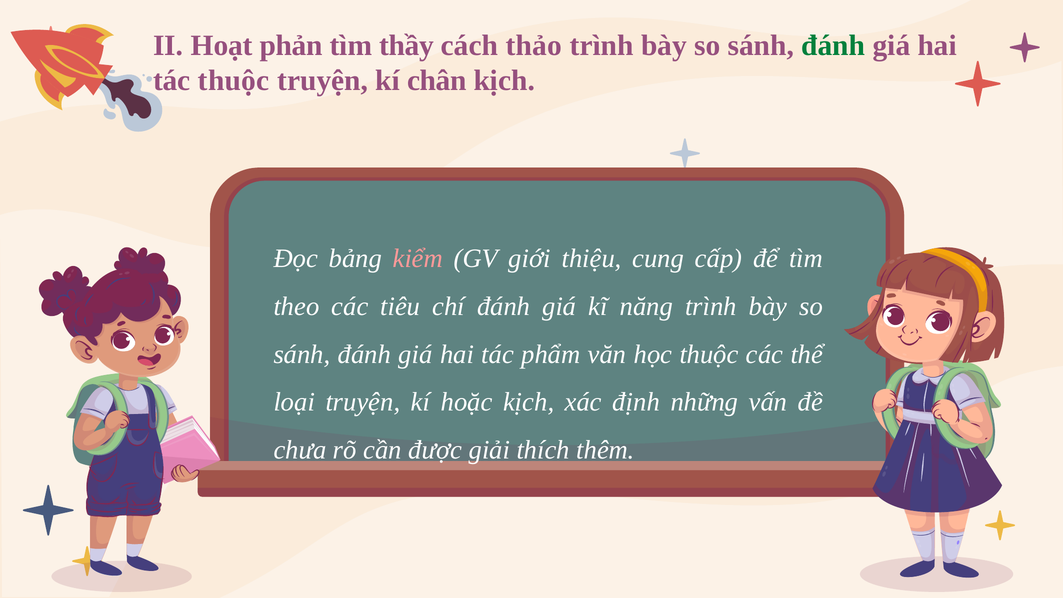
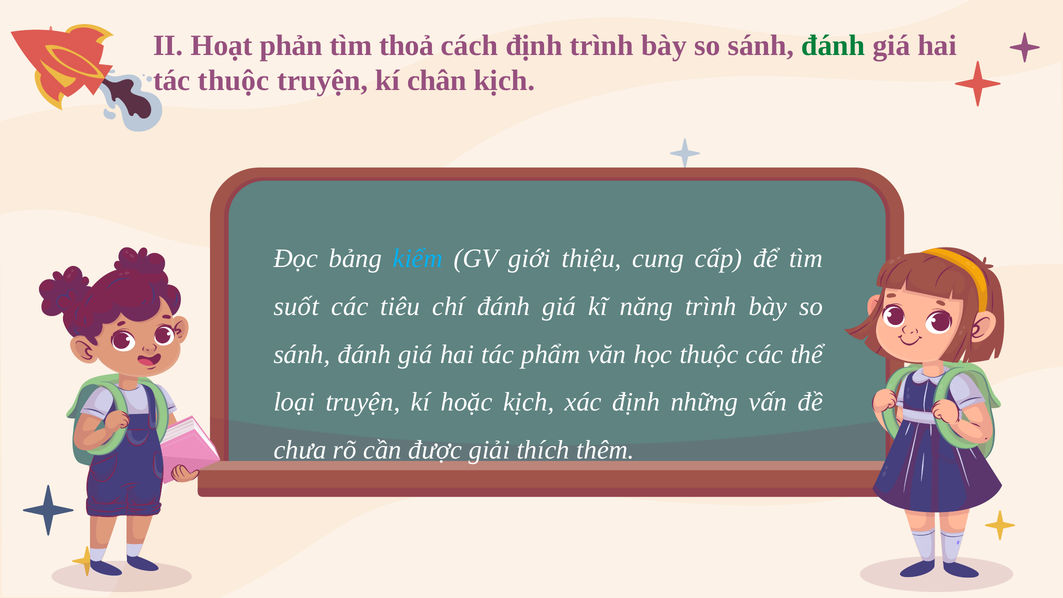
thầy: thầy -> thoả (407, 45)
cách thảo: thảo -> định (534, 45)
kiểm colour: pink -> light blue (418, 259)
theo: theo -> suốt (296, 306)
